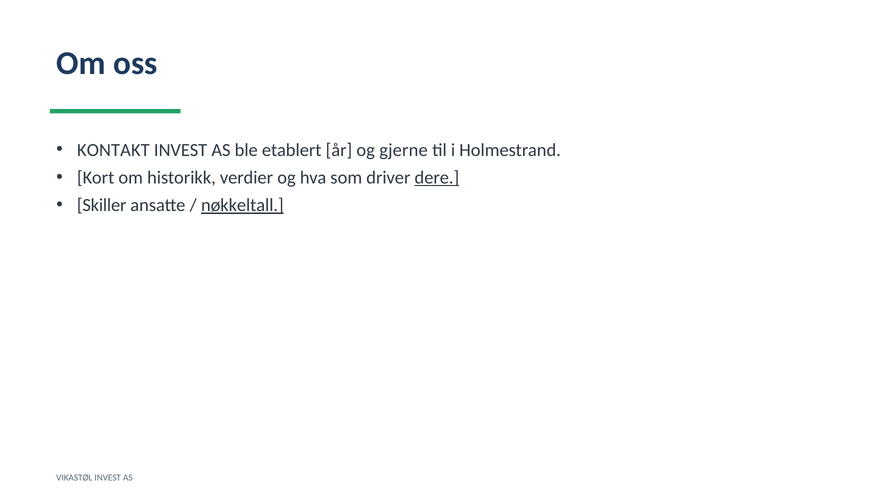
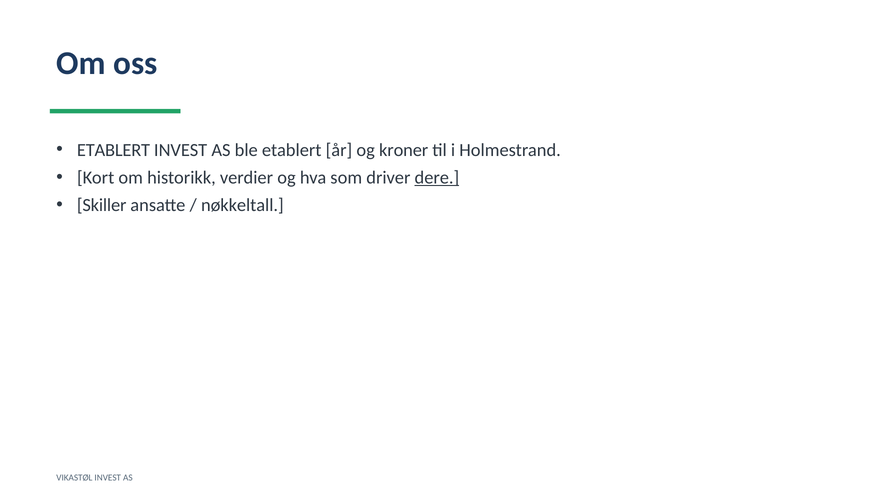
KONTAKT: KONTAKT -> ETABLERT (114, 150)
gjerne: gjerne -> kroner (404, 150)
nøkkeltall underline: present -> none (242, 205)
